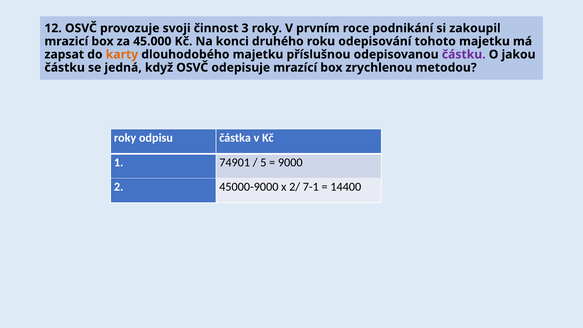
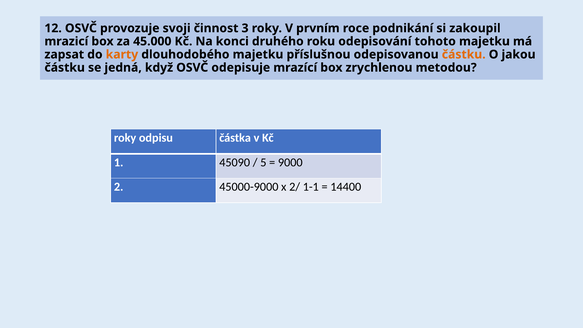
částku colour: purple -> orange (464, 54)
74901: 74901 -> 45090 (235, 162)
7-1: 7-1 -> 1-1 (311, 187)
